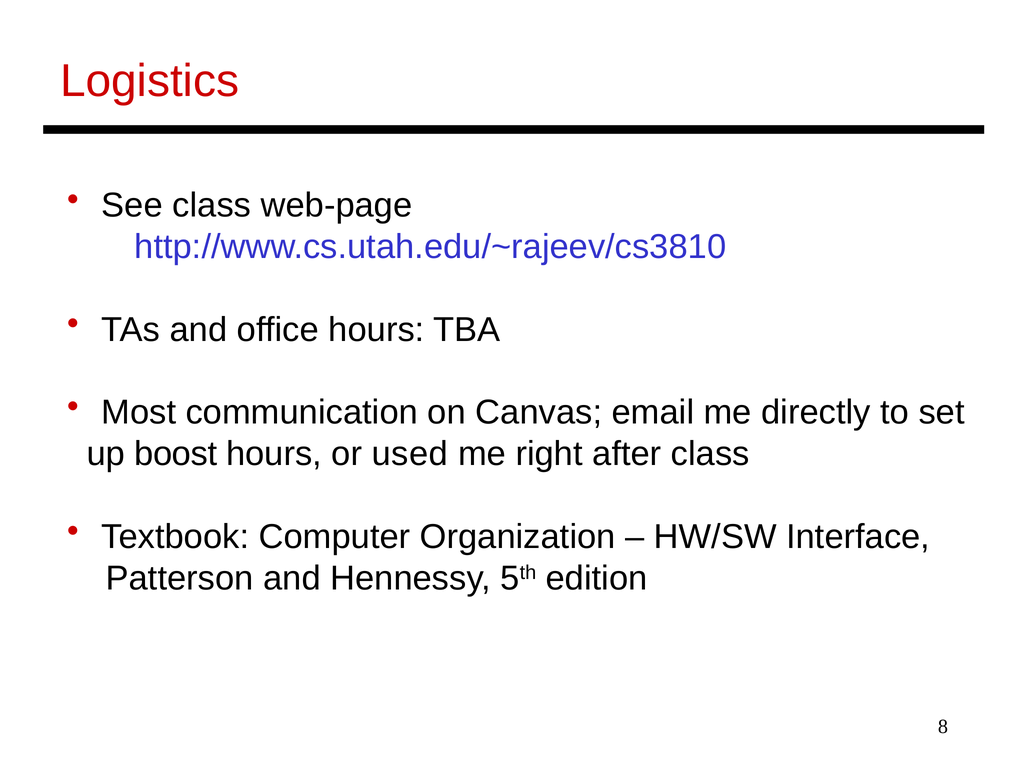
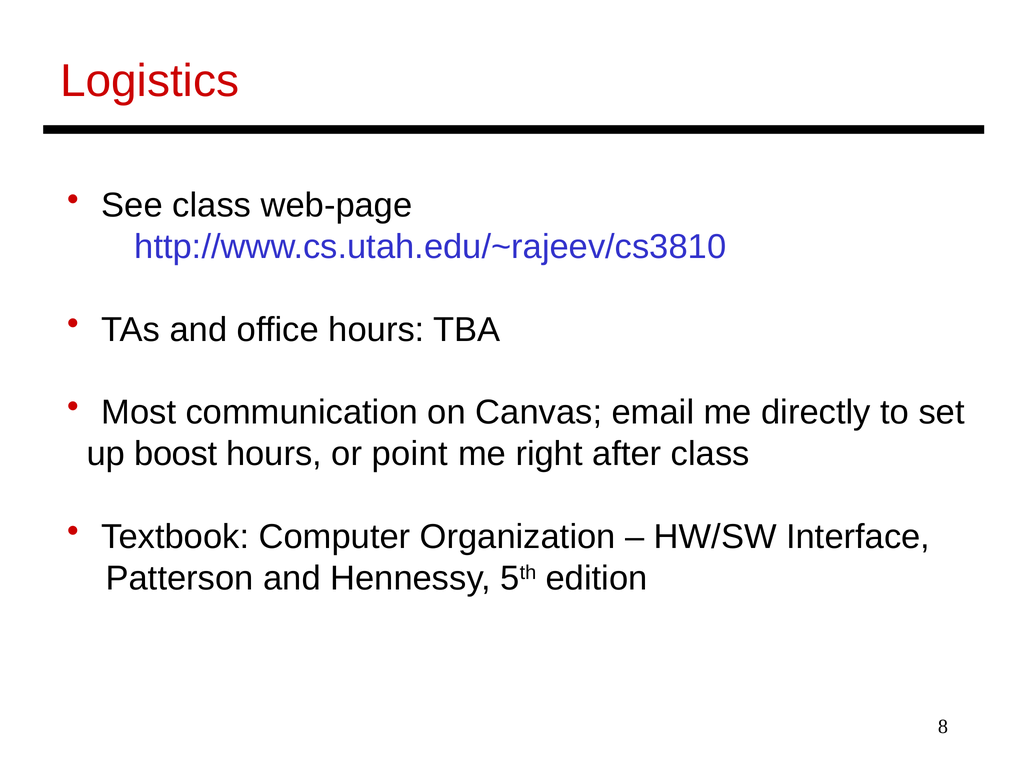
used: used -> point (410, 454)
